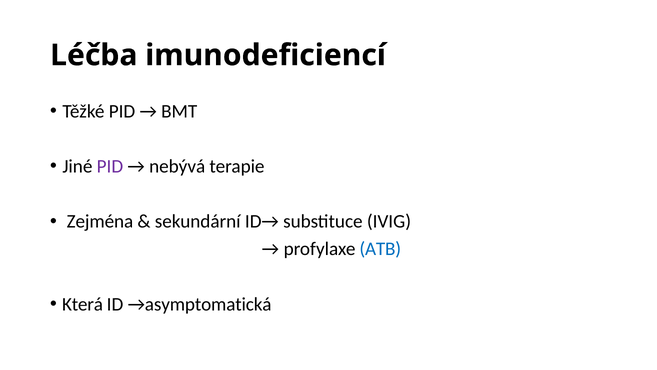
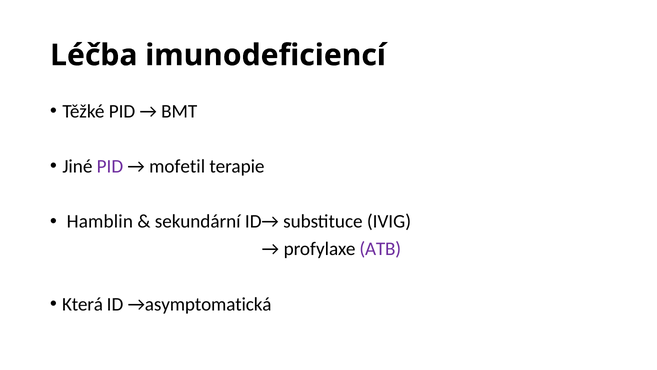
nebývá: nebývá -> mofetil (177, 166)
Zejména: Zejména -> Hamblin (100, 221)
ATB colour: blue -> purple (380, 249)
